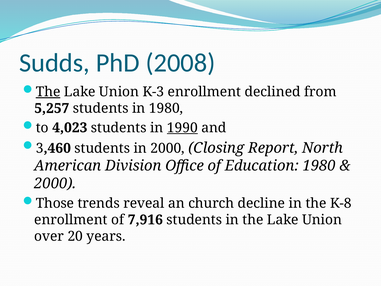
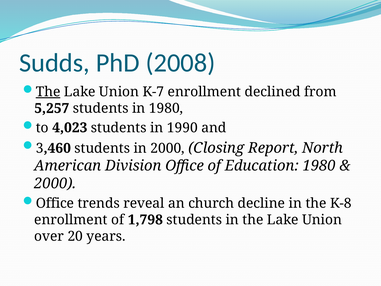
K-3: K-3 -> K-7 (153, 92)
1990 underline: present -> none (182, 128)
Those: Those -> Office (55, 203)
7,916: 7,916 -> 1,798 (145, 220)
